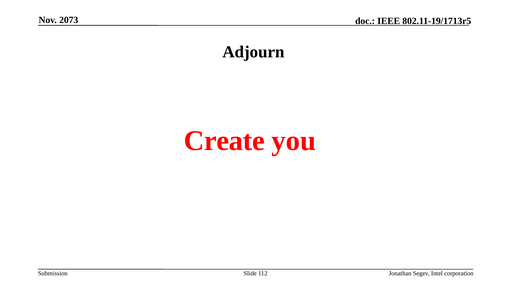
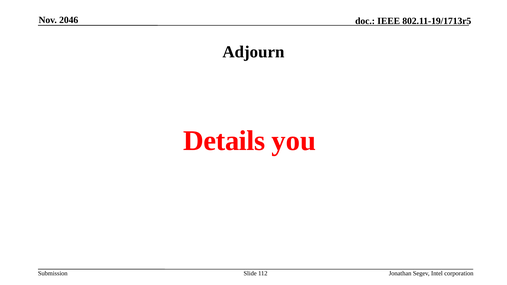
2073: 2073 -> 2046 (69, 20)
Create: Create -> Details (224, 141)
